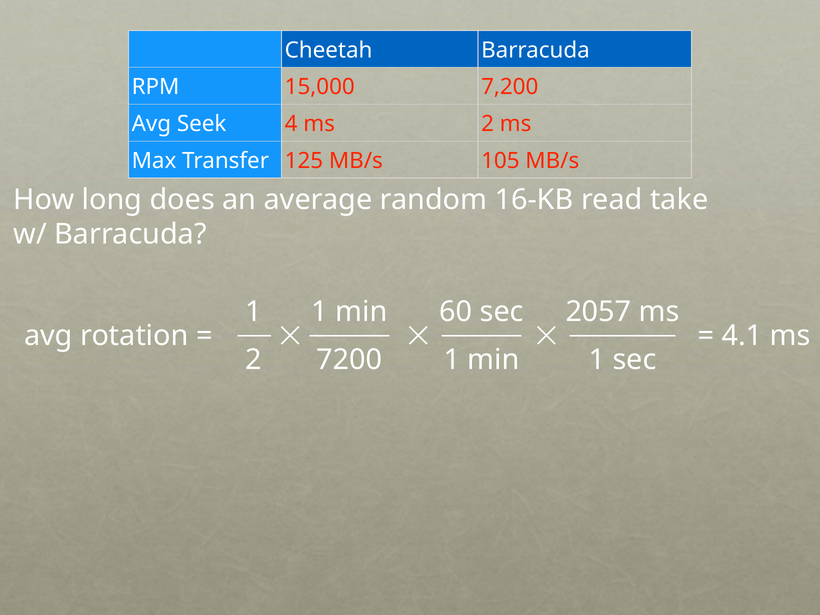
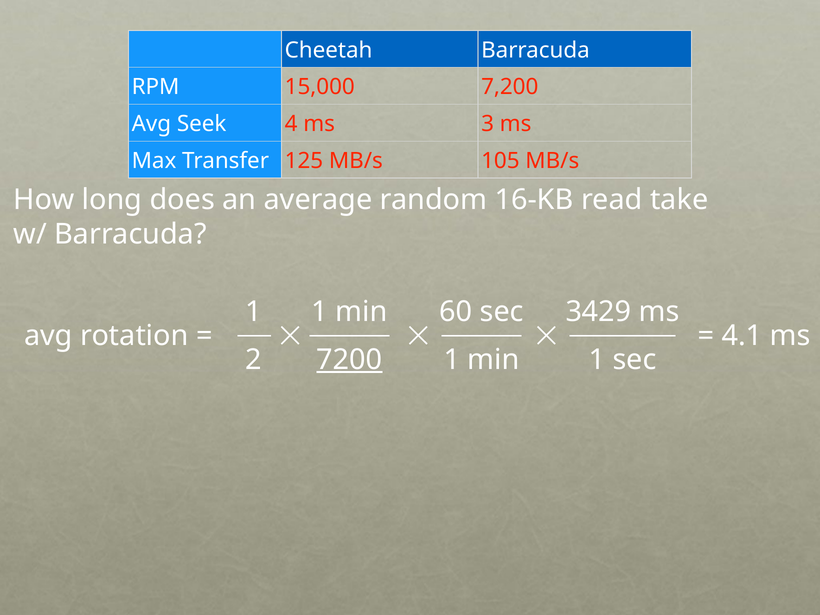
ms 2: 2 -> 3 (488, 124)
2057: 2057 -> 3429 (598, 312)
7200 underline: none -> present (349, 360)
